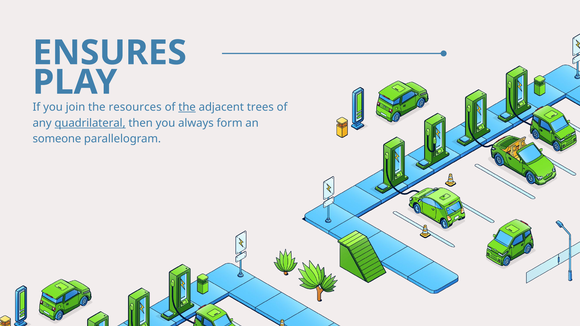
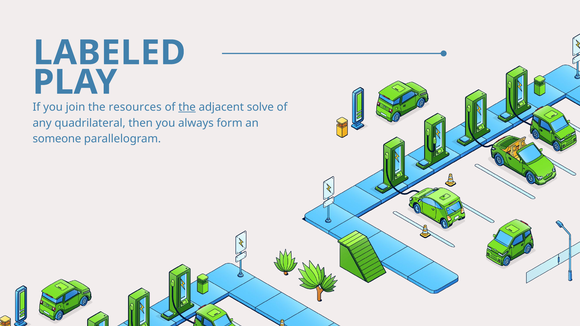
ENSURES: ENSURES -> LABELED (109, 53)
trees: trees -> solve (260, 107)
quadrilateral underline: present -> none (90, 123)
